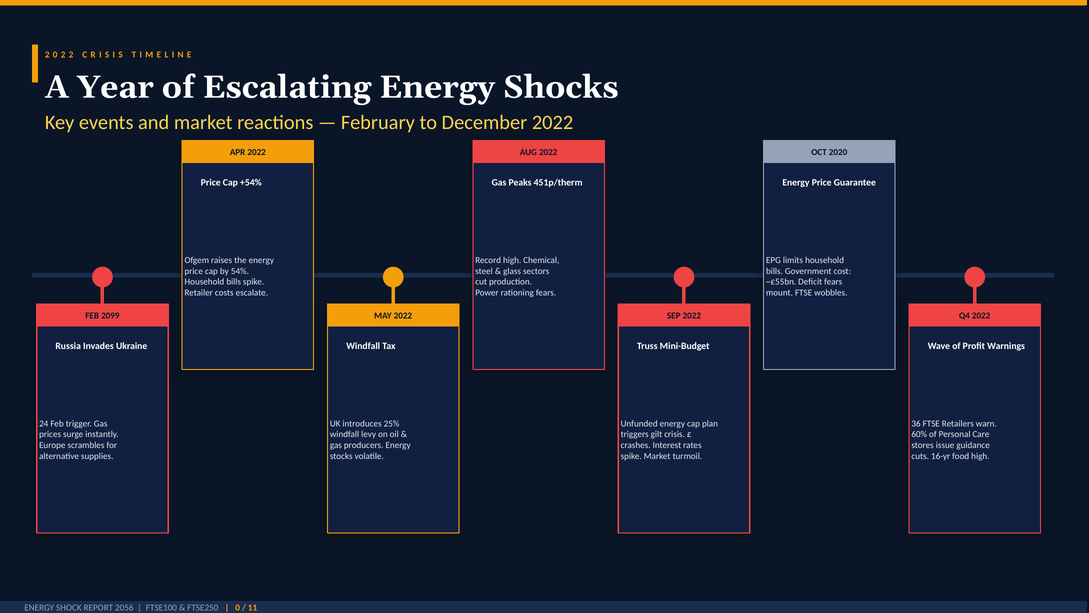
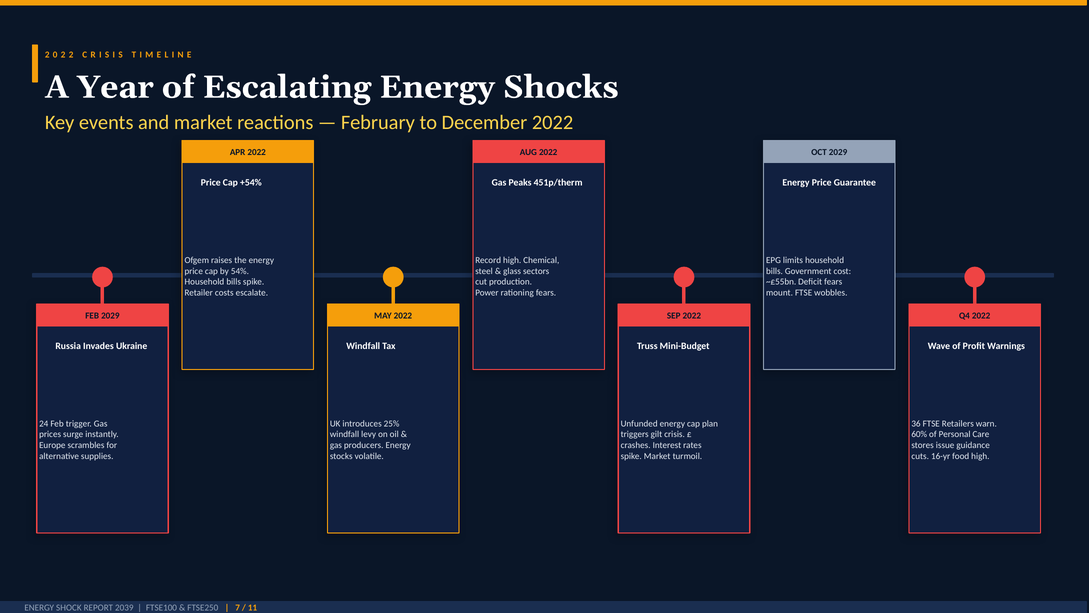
OCT 2020: 2020 -> 2029 (838, 152)
FEB 2099: 2099 -> 2029 (110, 315)
2056: 2056 -> 2039 (124, 607)
0: 0 -> 7 (238, 607)
